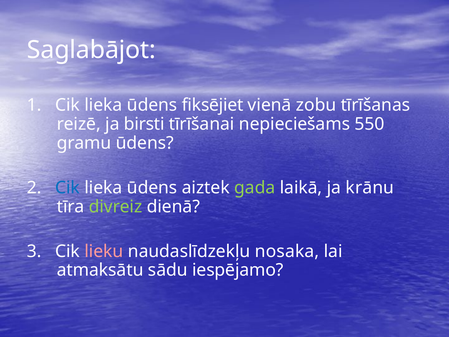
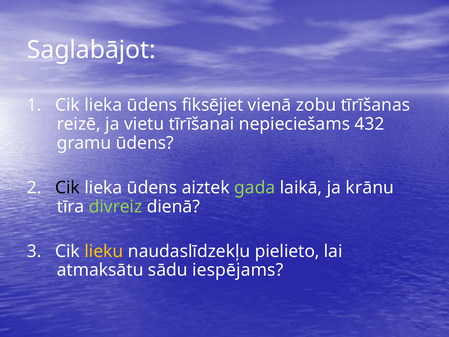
birsti: birsti -> vietu (144, 124)
550: 550 -> 432 (370, 124)
Cik colour: blue -> black (68, 188)
lieku colour: pink -> yellow (104, 251)
nosaka: nosaka -> pielieto (287, 251)
iespējamo: iespējamo -> iespējams (238, 270)
